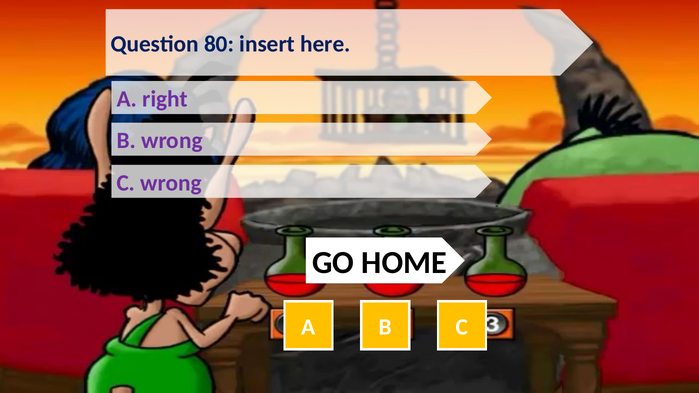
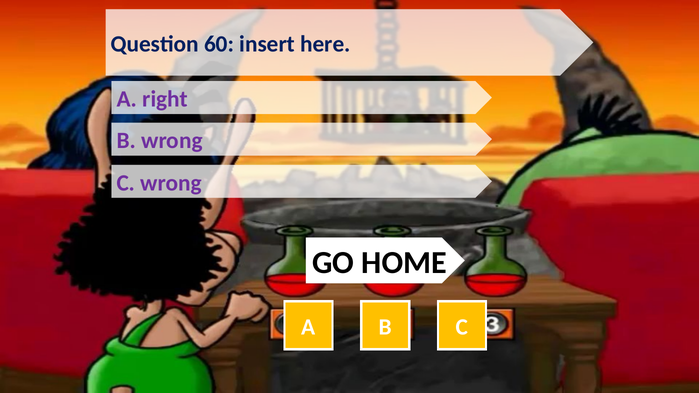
80: 80 -> 60 (219, 44)
